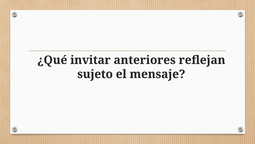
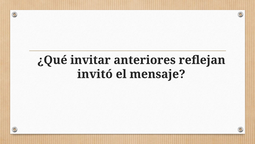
sujeto: sujeto -> invitó (95, 74)
